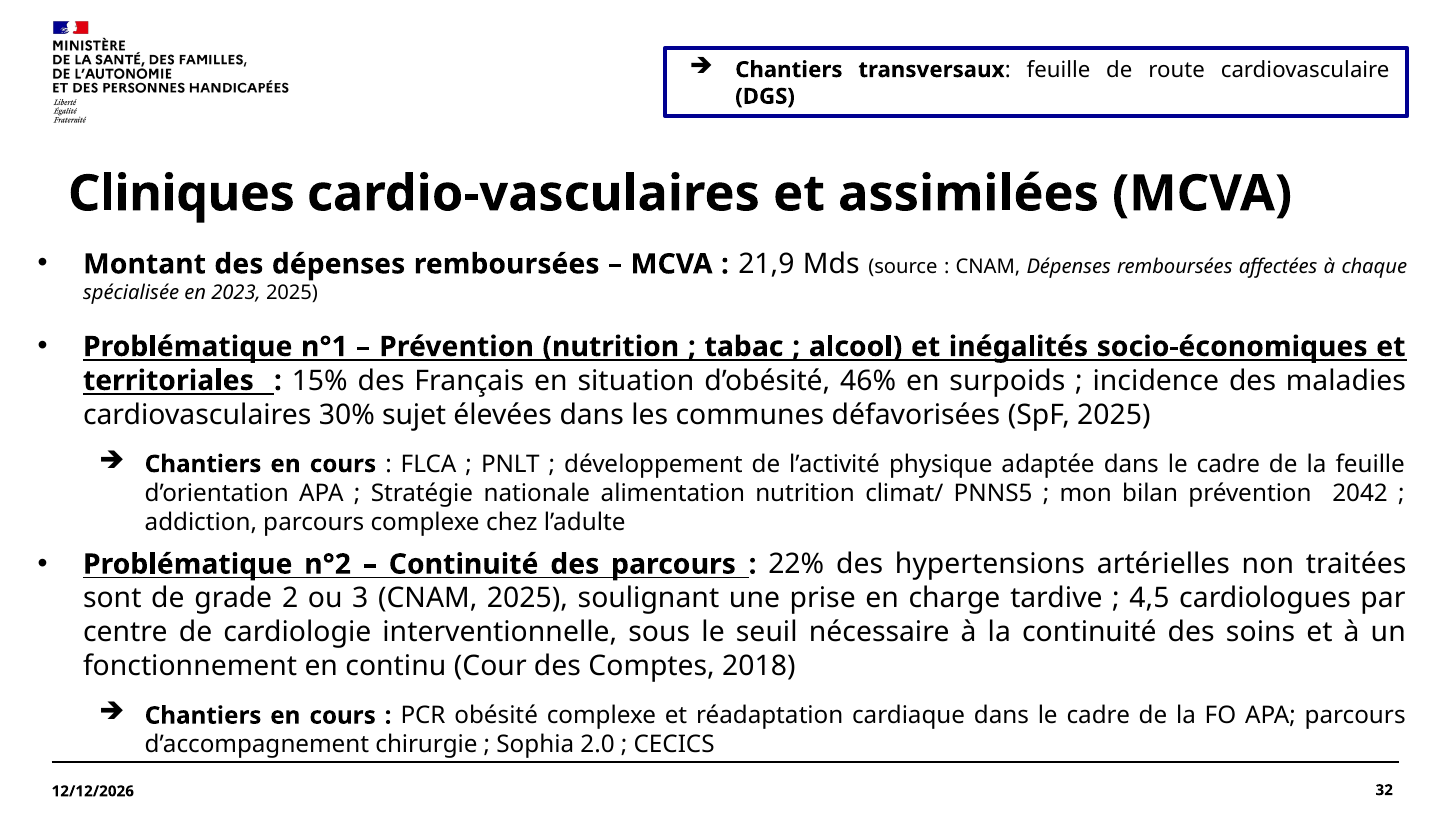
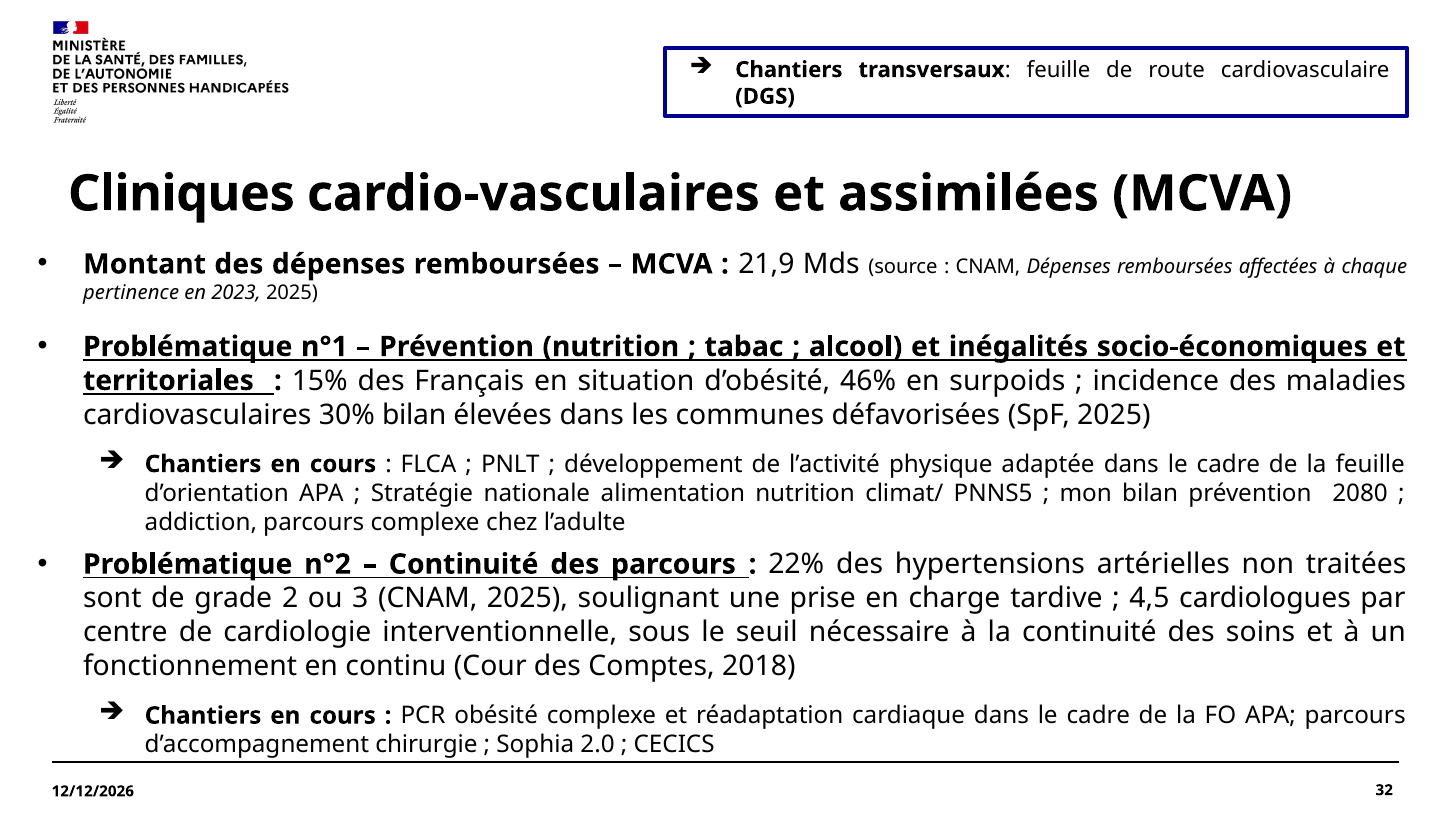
spécialisée: spécialisée -> pertinence (131, 293)
30% sujet: sujet -> bilan (414, 415)
2042: 2042 -> 2080 (1360, 493)
